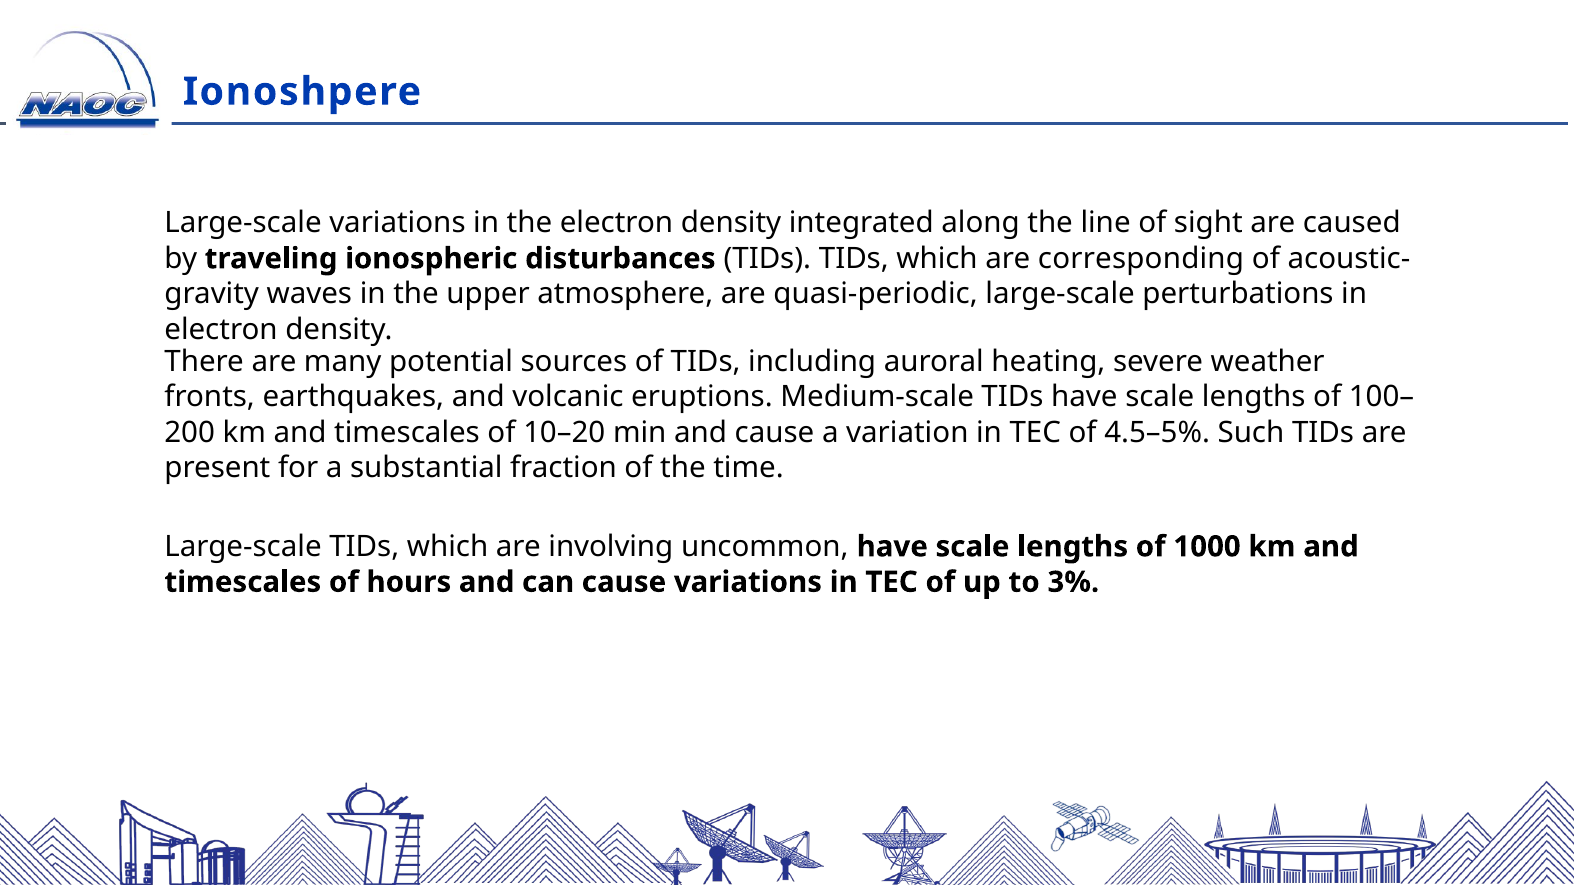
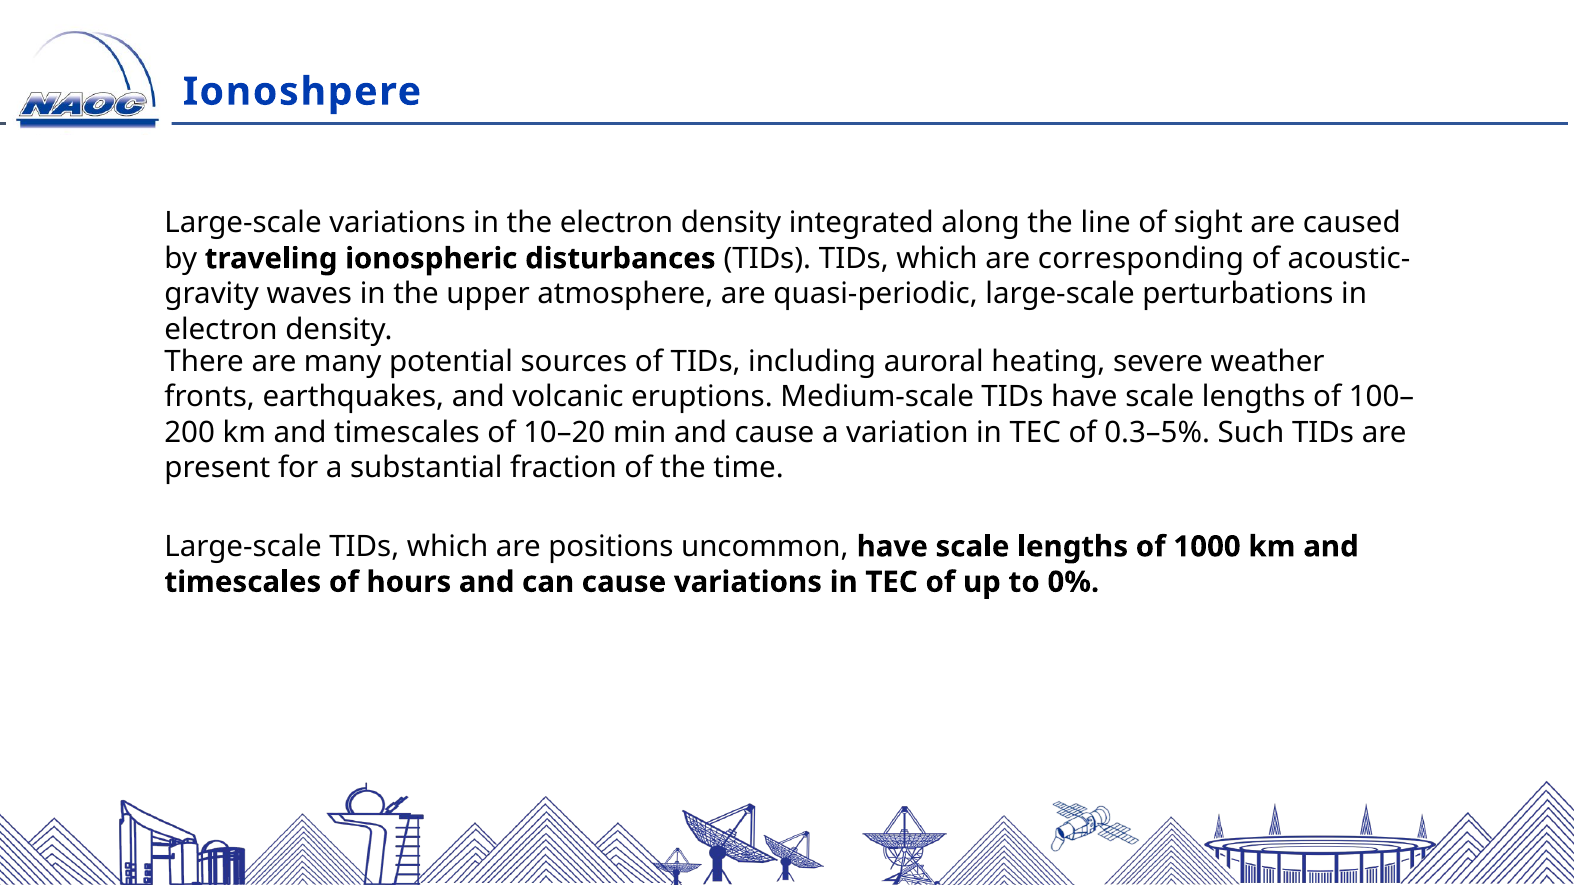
4.5–5%: 4.5–5% -> 0.3–5% (1157, 433)
involving: involving -> positions (611, 547)
3%: 3% -> 0% (1073, 582)
